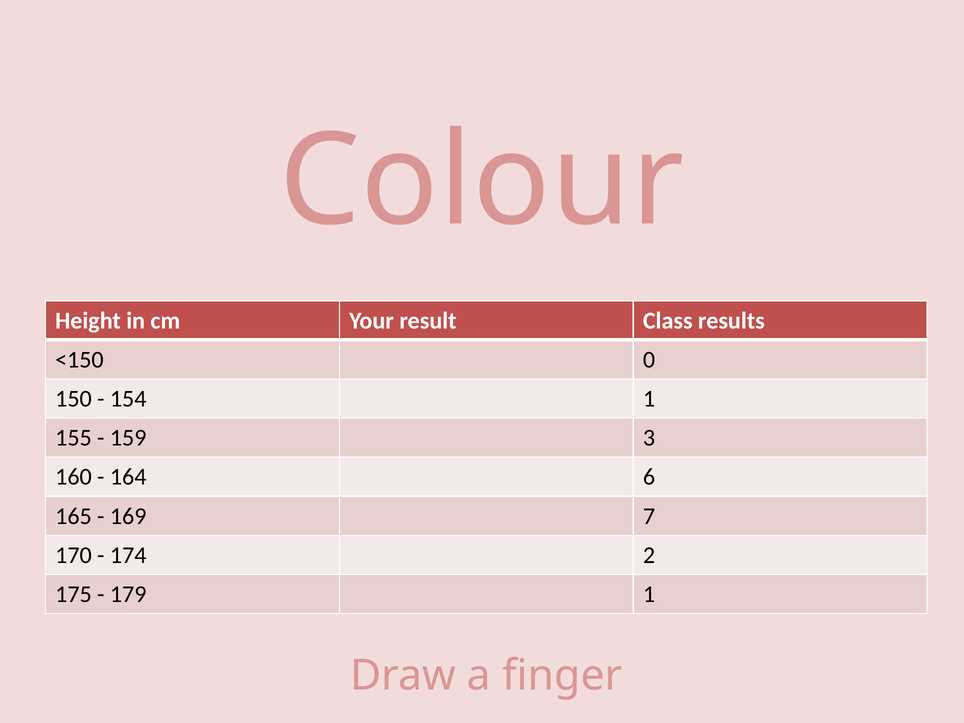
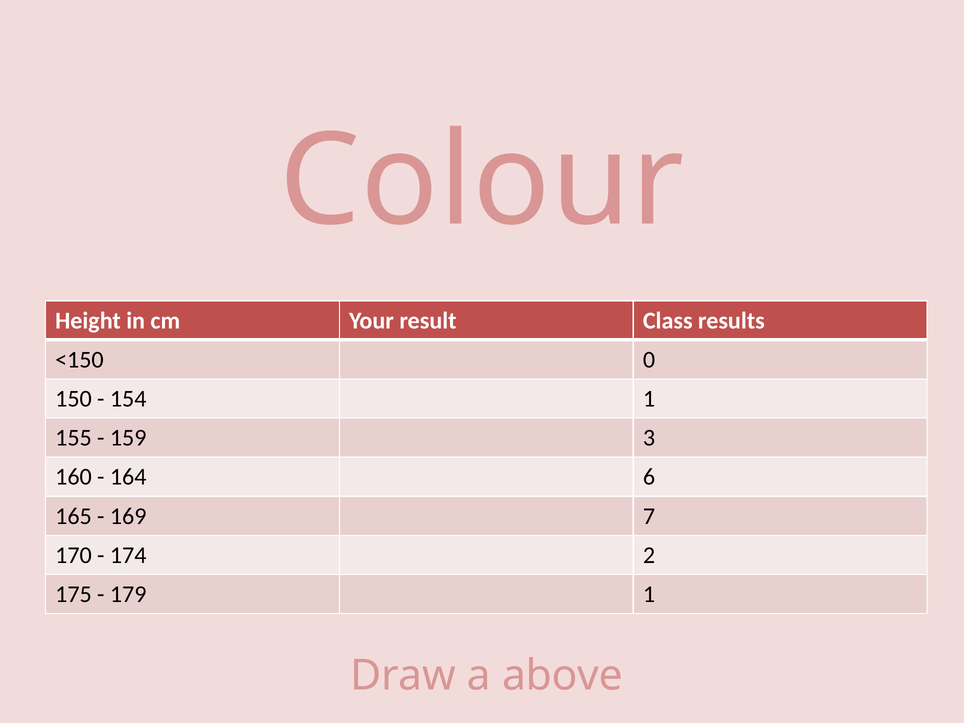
finger: finger -> above (562, 675)
